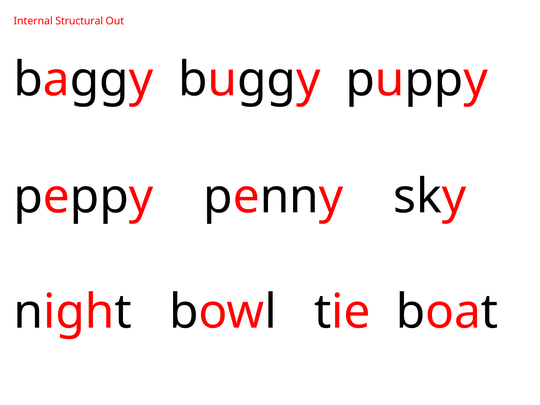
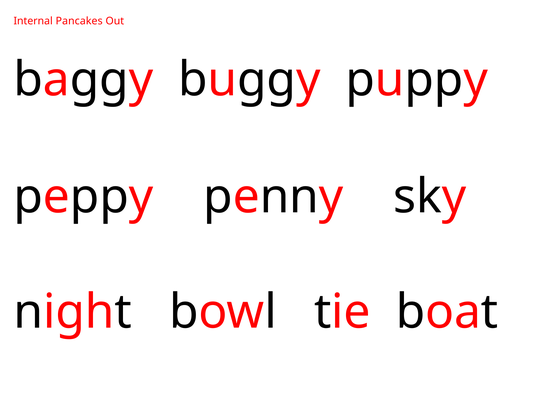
Structural: Structural -> Pancakes (79, 21)
